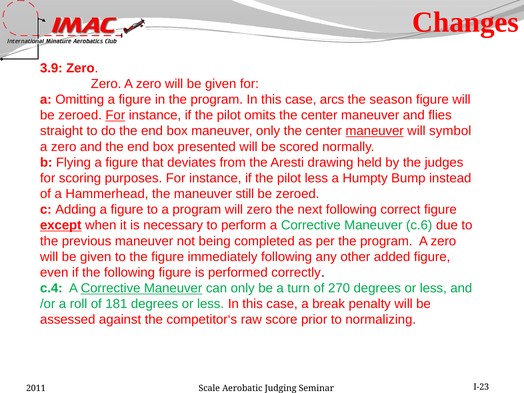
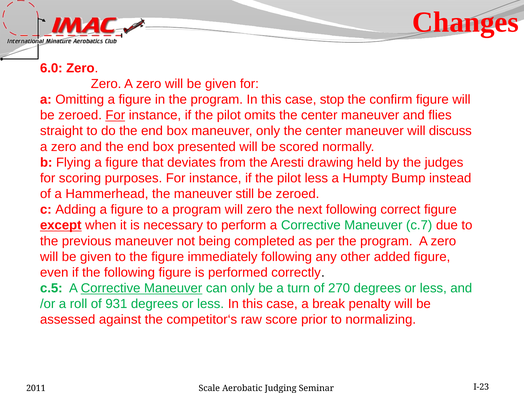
3.9: 3.9 -> 6.0 (51, 68)
arcs: arcs -> stop (332, 100)
season: season -> confirm (391, 100)
maneuver underline: present -> none (375, 131)
symbol: symbol -> discuss (450, 131)
c.6: c.6 -> c.7 (419, 225)
c.4: c.4 -> c.5 (51, 288)
181: 181 -> 931 (116, 304)
